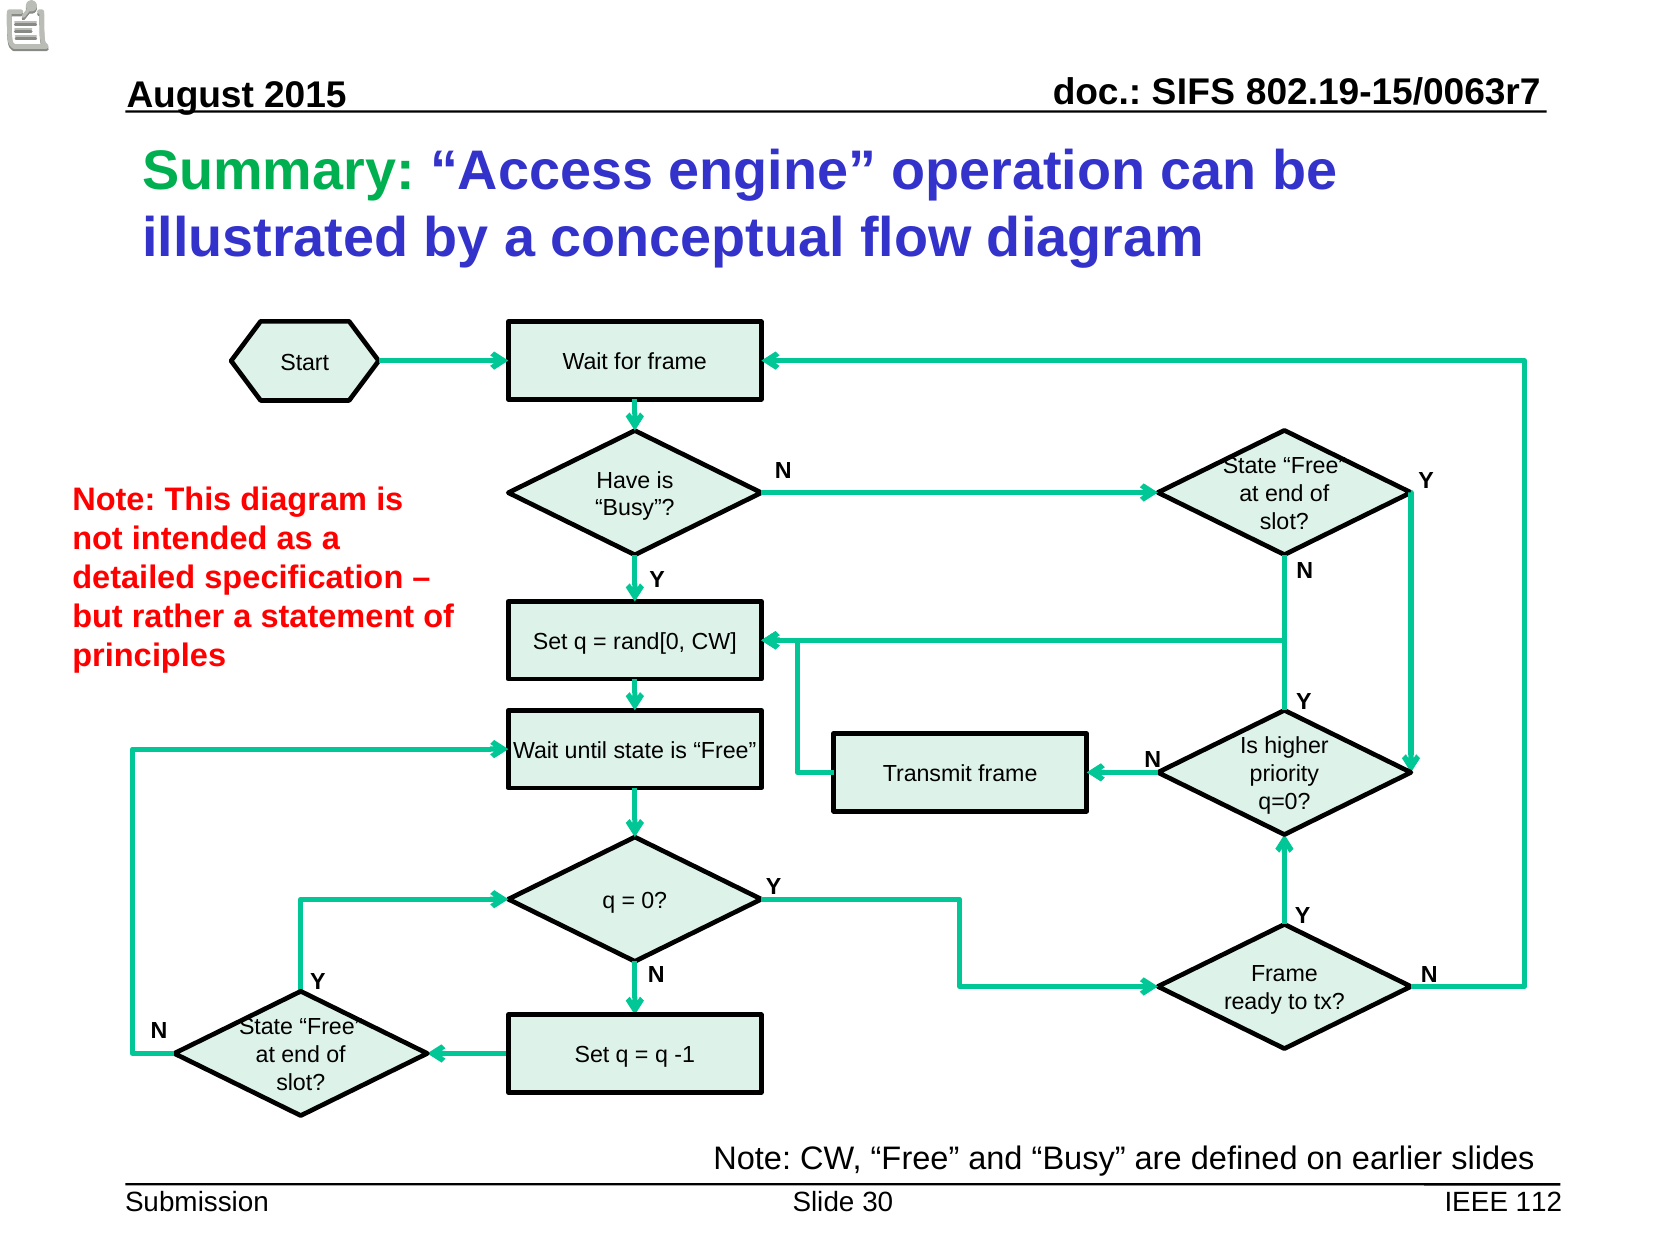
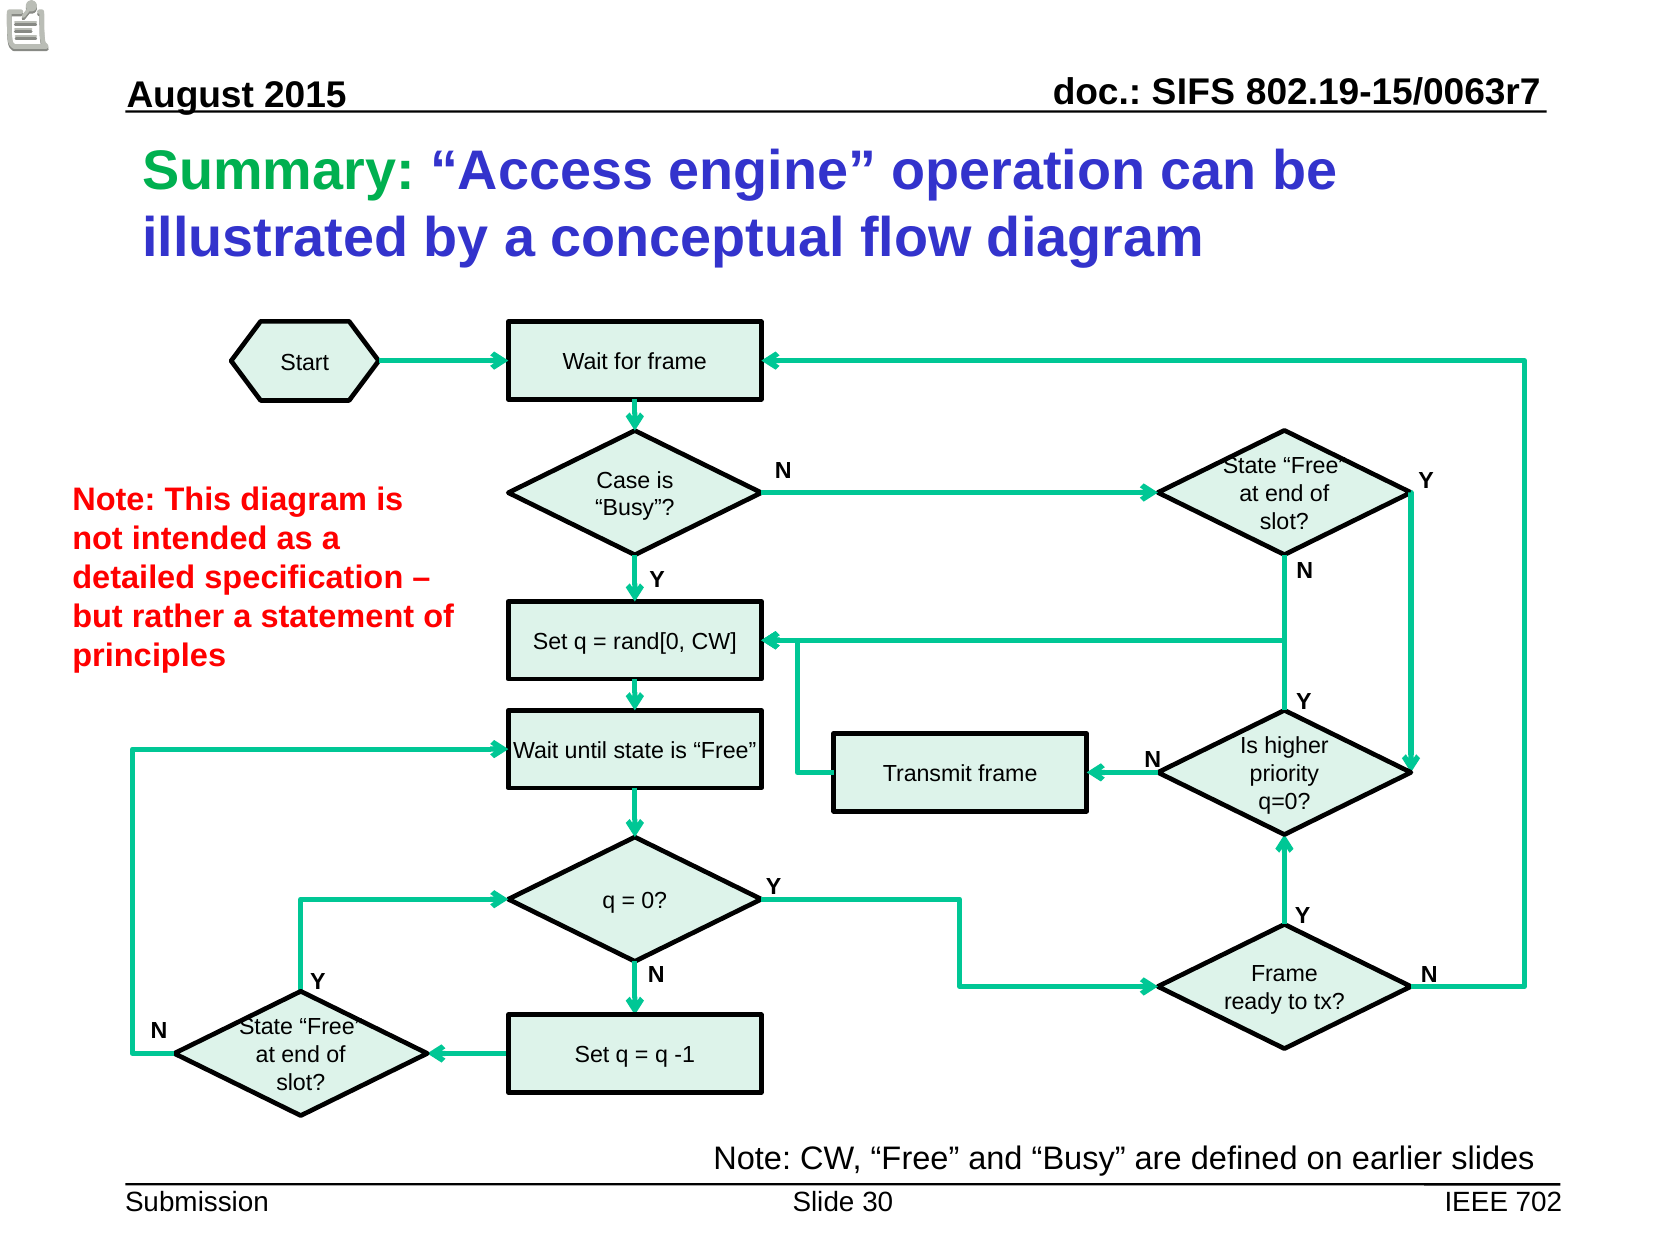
Have: Have -> Case (623, 480)
112: 112 -> 702 (1539, 1203)
